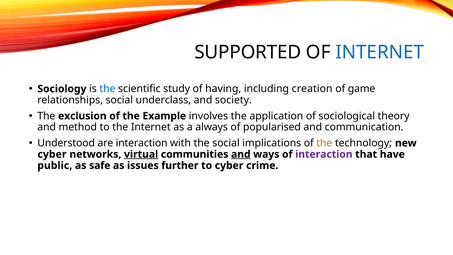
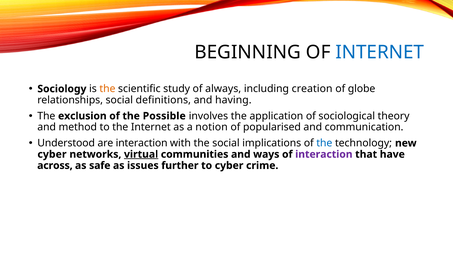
SUPPORTED: SUPPORTED -> BEGINNING (248, 52)
the colour: blue -> orange (107, 89)
having: having -> always (223, 89)
game: game -> globe (362, 89)
underclass: underclass -> definitions (163, 100)
society: society -> having (233, 100)
Example: Example -> Possible (164, 116)
always: always -> notion (212, 127)
the colour: orange -> blue (324, 143)
and underline: present -> none (241, 154)
public: public -> across (55, 165)
